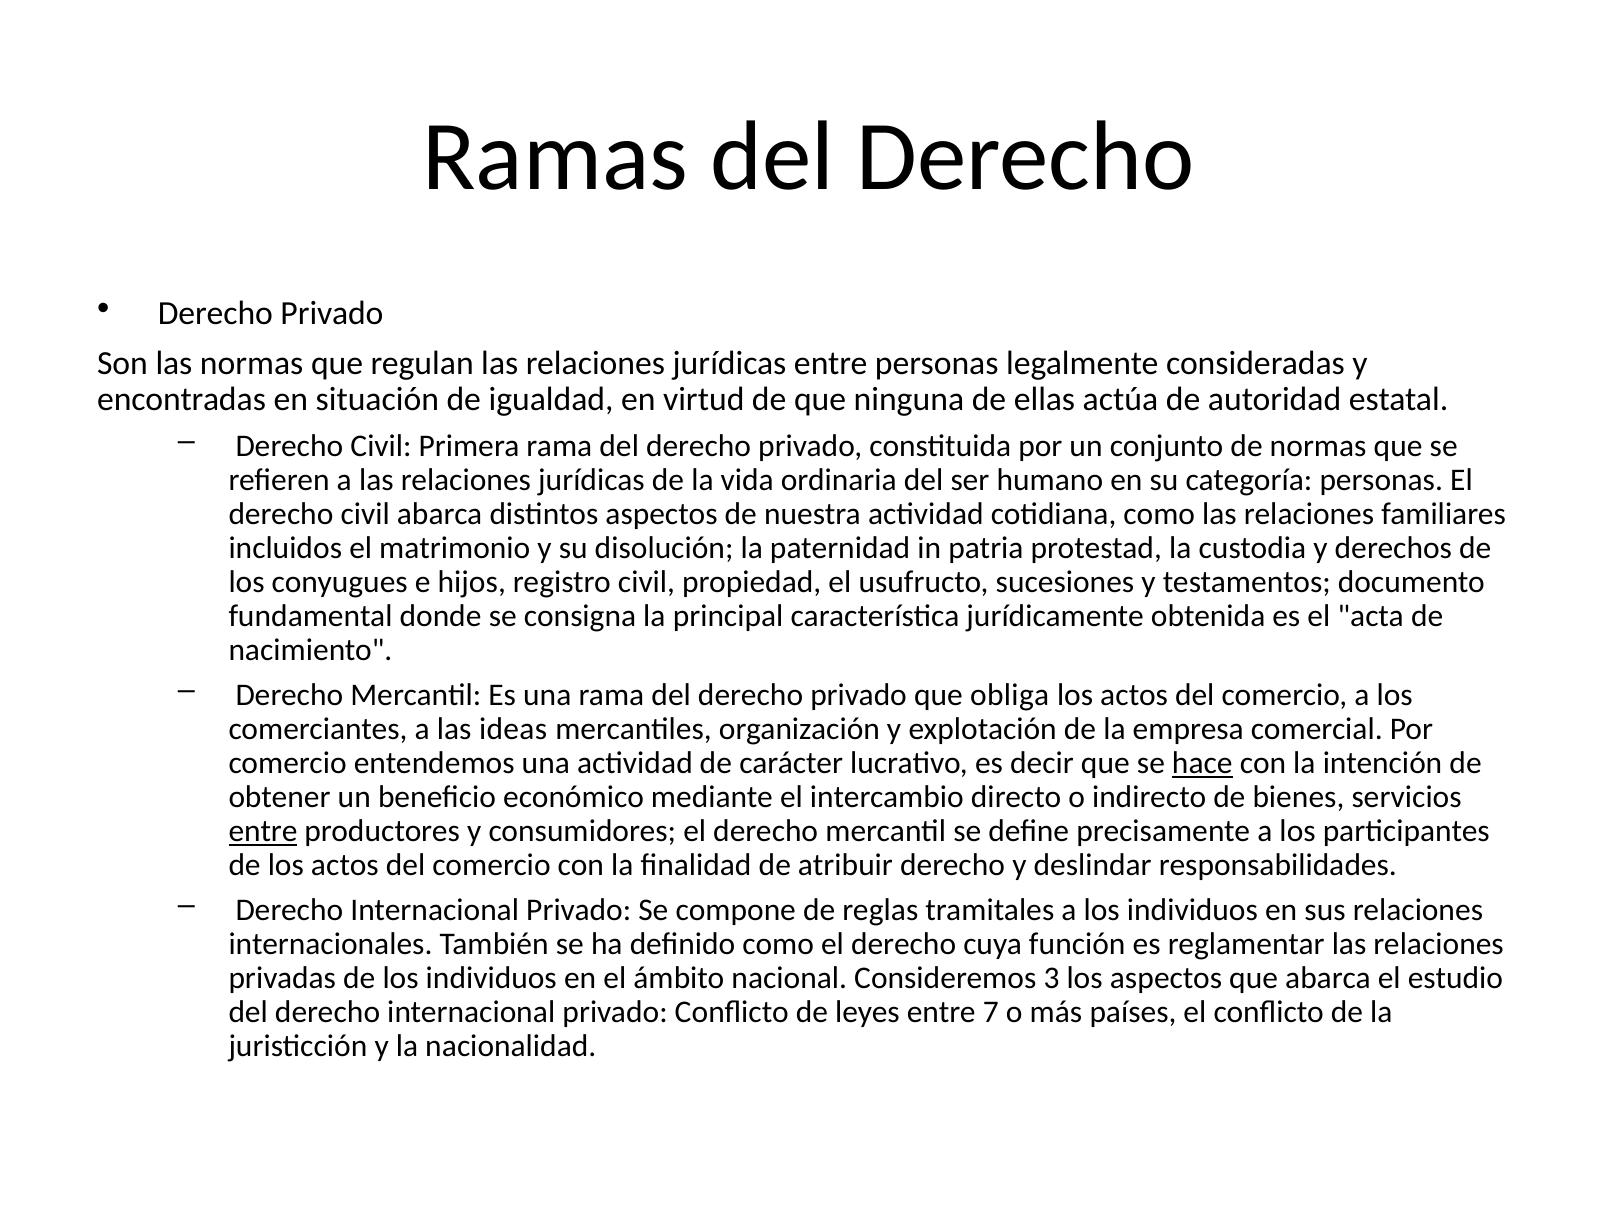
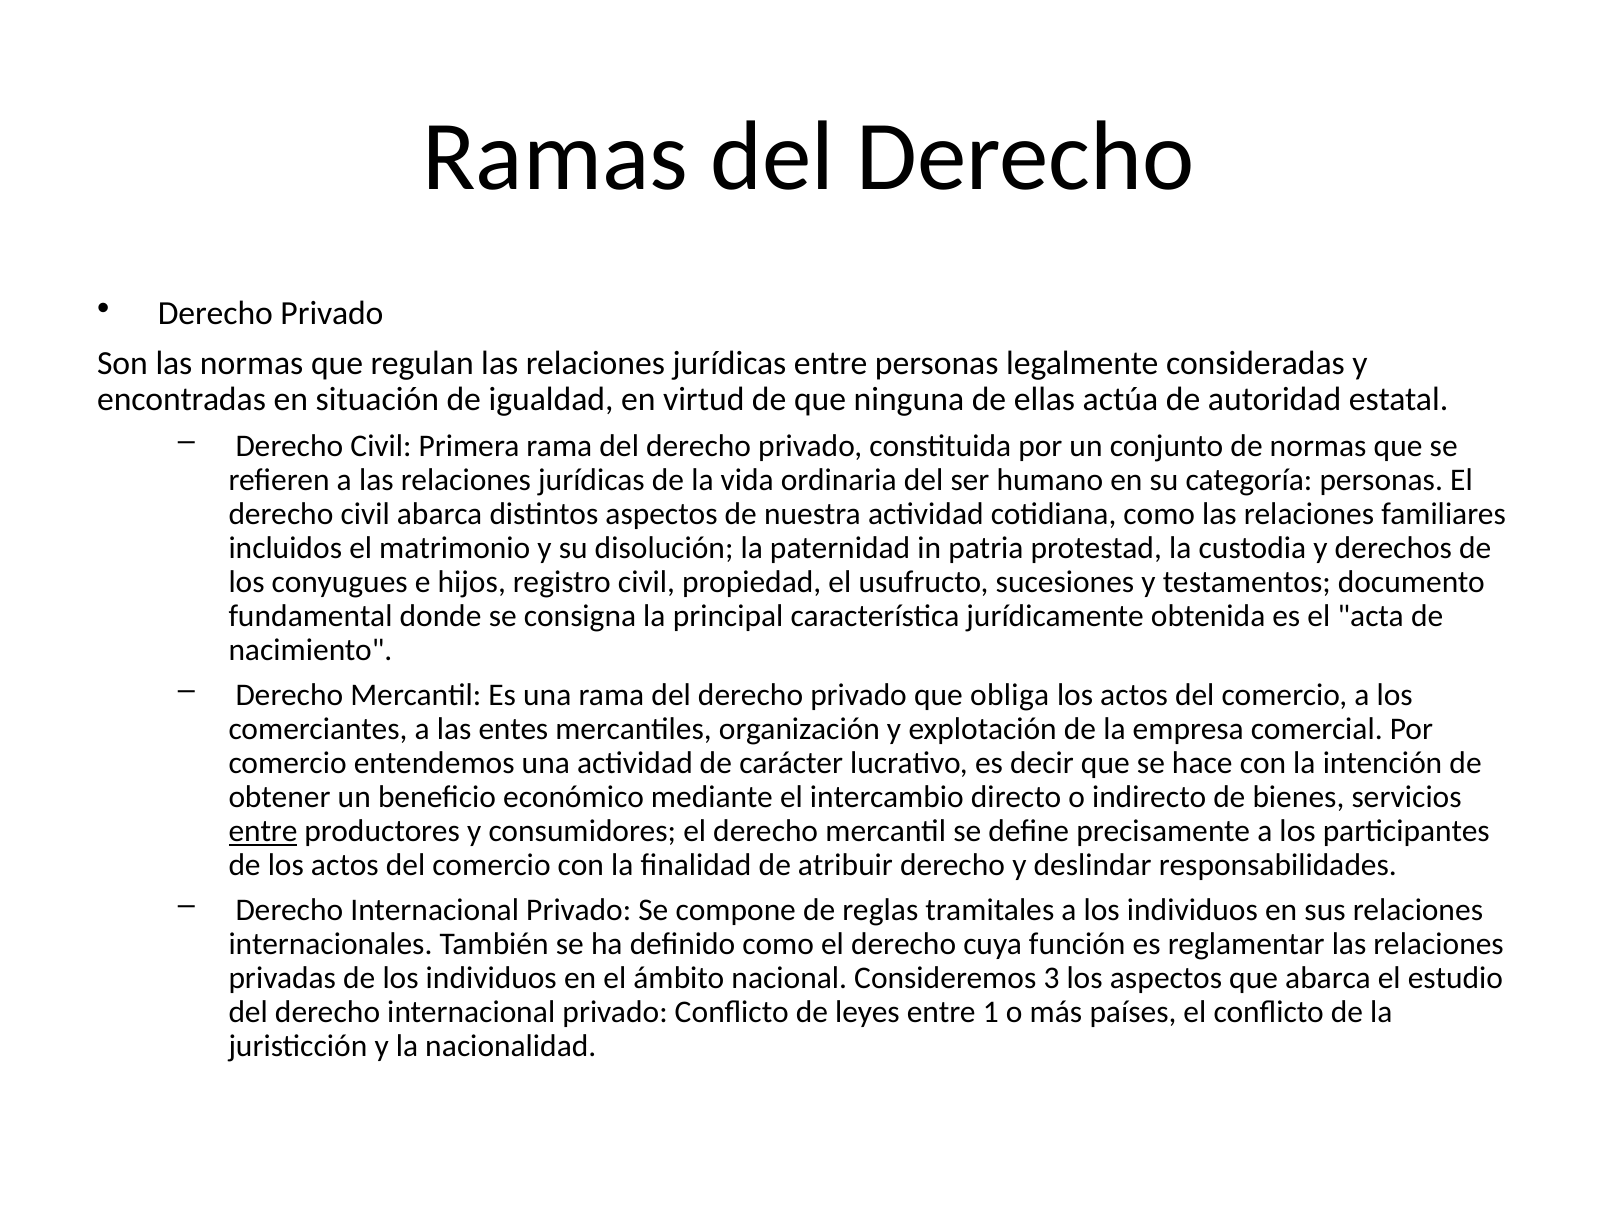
ideas: ideas -> entes (513, 729)
hace underline: present -> none (1202, 763)
7: 7 -> 1 (991, 1013)
